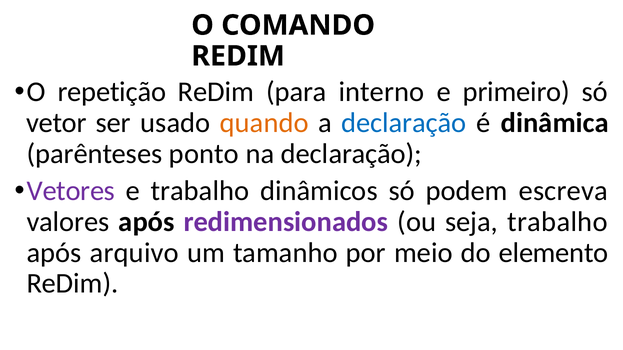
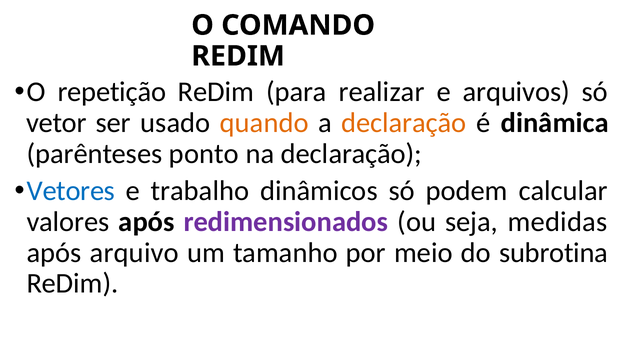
interno: interno -> realizar (382, 92)
primeiro: primeiro -> arquivos (516, 92)
declaração colour: blue -> orange (404, 123)
Vetores colour: purple -> blue (71, 191)
escreva: escreva -> calcular (563, 191)
seja trabalho: trabalho -> medidas (558, 222)
elemento: elemento -> subrotina (554, 253)
